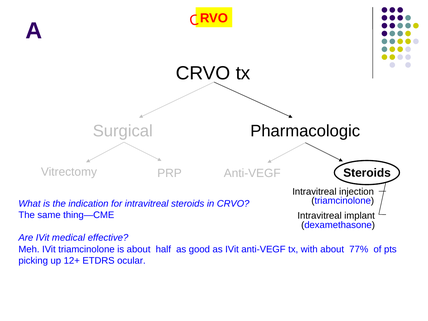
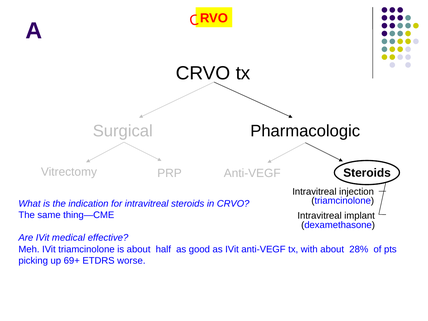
77%: 77% -> 28% (359, 249)
12+: 12+ -> 69+ (72, 261)
ocular: ocular -> worse (131, 261)
